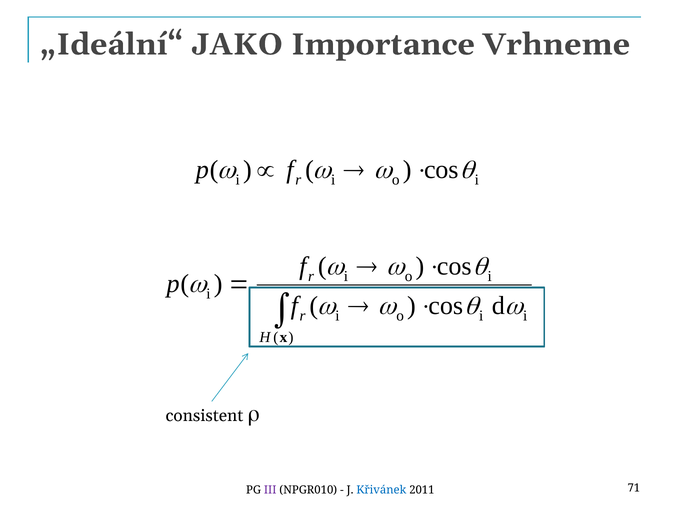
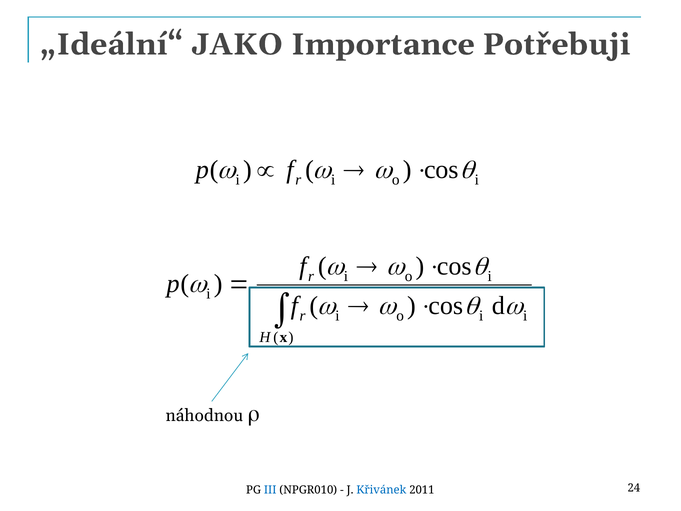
Vrhneme: Vrhneme -> Potřebuji (556, 44)
consistent: consistent -> náhodnou (204, 415)
III colour: purple -> blue (270, 490)
71: 71 -> 24 (634, 488)
